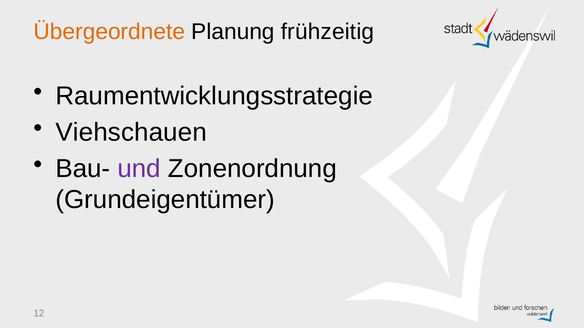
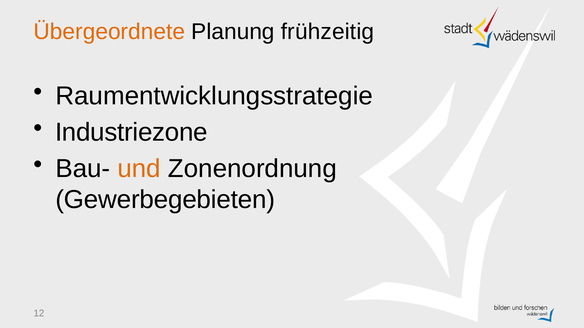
Viehschauen: Viehschauen -> Industriezone (131, 133)
und colour: purple -> orange (139, 169)
Grundeigentümer: Grundeigentümer -> Gewerbegebieten (165, 200)
